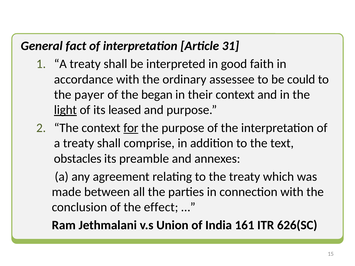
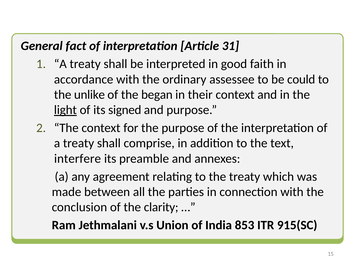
payer: payer -> unlike (89, 95)
leased: leased -> signed (125, 110)
for underline: present -> none (131, 128)
obstacles: obstacles -> interfere (78, 159)
effect: effect -> clarity (161, 207)
161: 161 -> 853 (245, 225)
626(SC: 626(SC -> 915(SC (297, 225)
